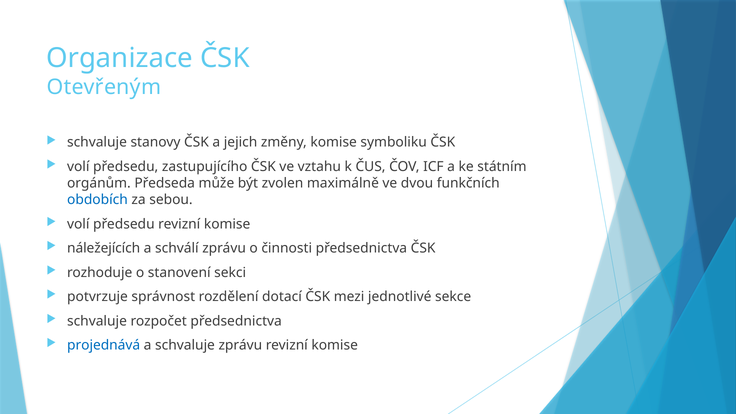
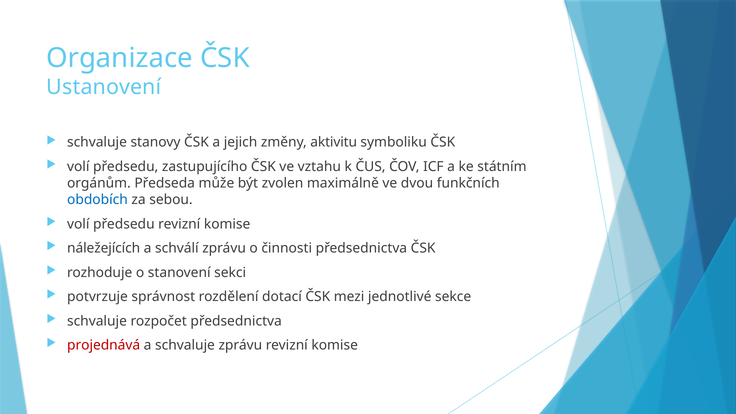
Otevřeným: Otevřeným -> Ustanovení (104, 87)
změny komise: komise -> aktivitu (334, 142)
projednává colour: blue -> red (104, 345)
